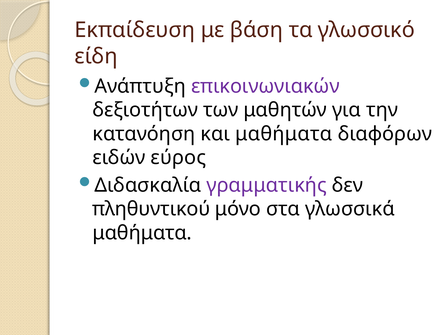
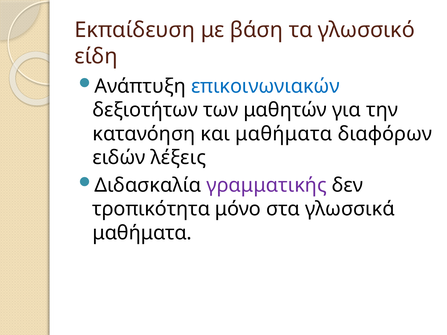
επικοινωνιακών colour: purple -> blue (265, 86)
εύρος: εύρος -> λέξεις (178, 158)
πληθυντικού: πληθυντικού -> τροπικότητα (151, 209)
